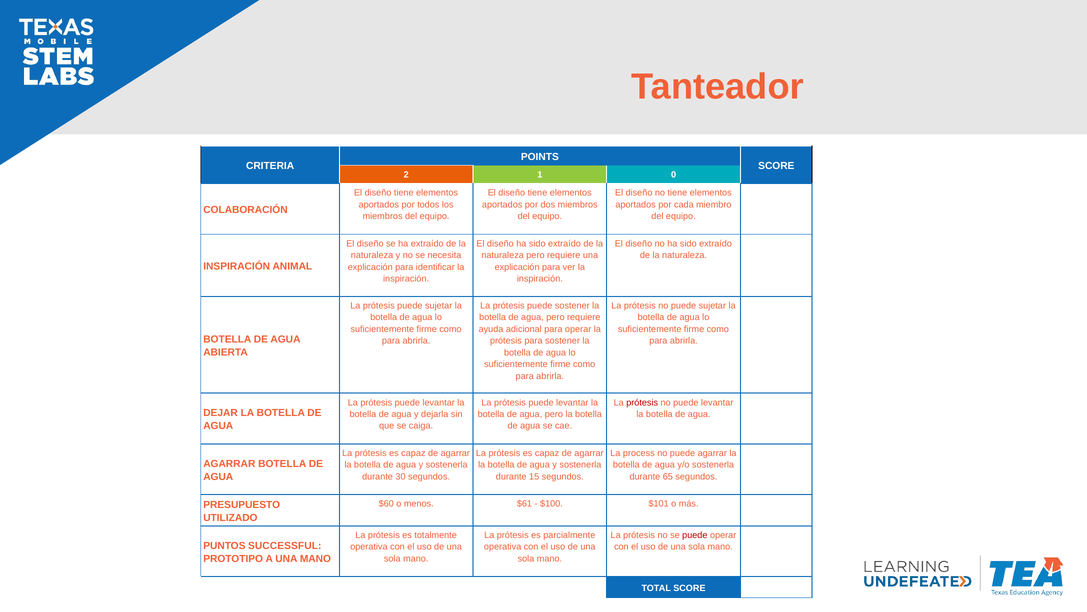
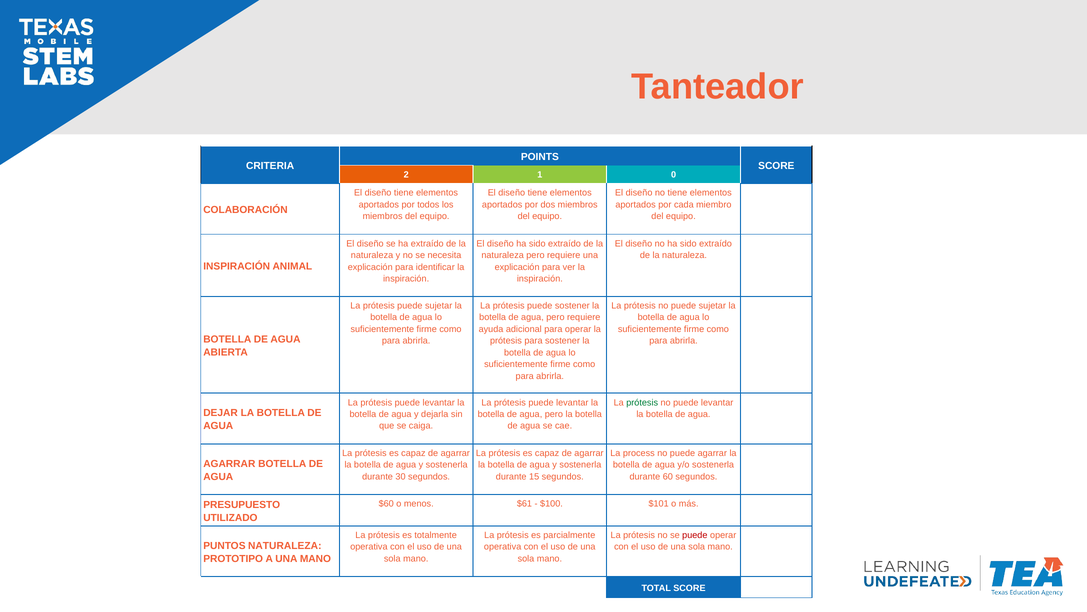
prótesis colour: red -> green (642, 402)
65: 65 -> 60 (668, 476)
PUNTOS SUCCESSFUL: SUCCESSFUL -> NATURALEZA (285, 545)
